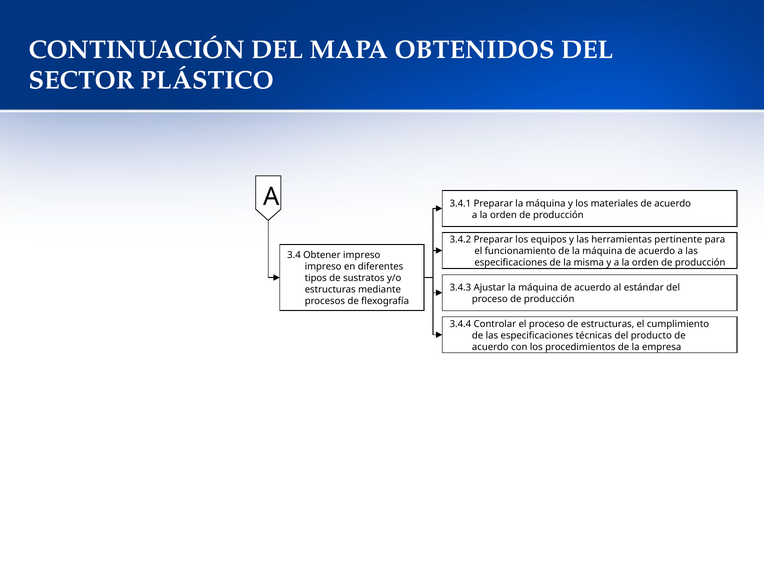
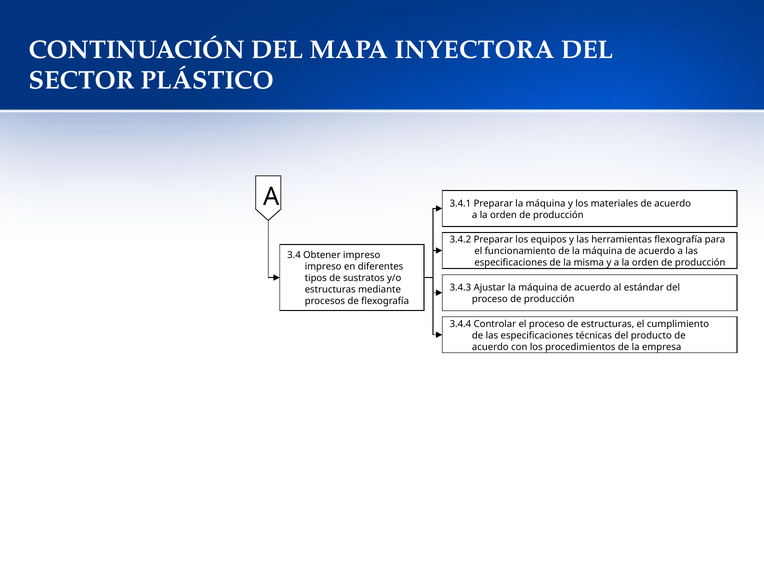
OBTENIDOS: OBTENIDOS -> INYECTORA (475, 50)
herramientas pertinente: pertinente -> flexografía (678, 240)
